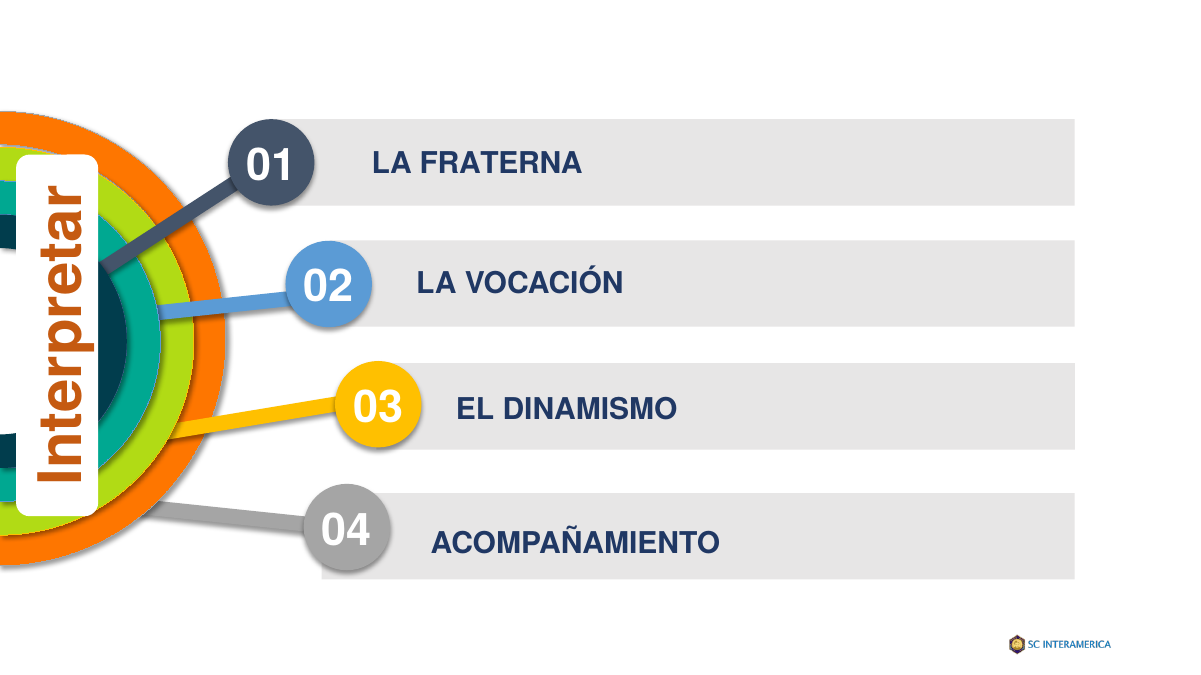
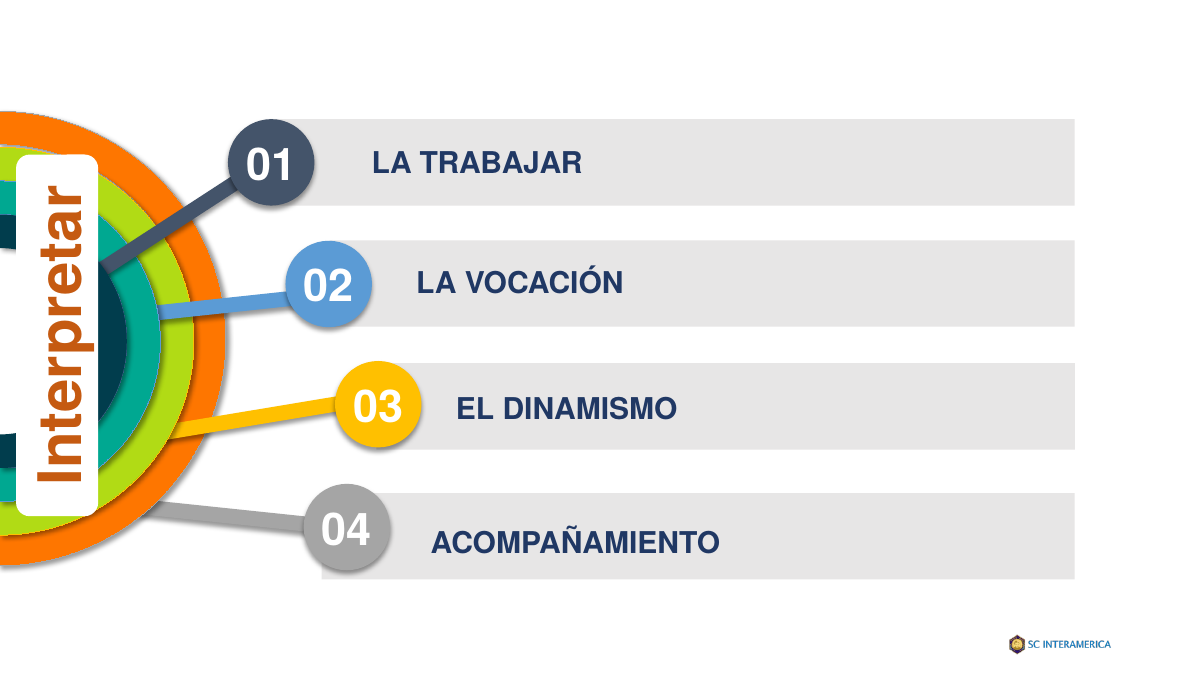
FRATERNA: FRATERNA -> TRABAJAR (501, 164)
